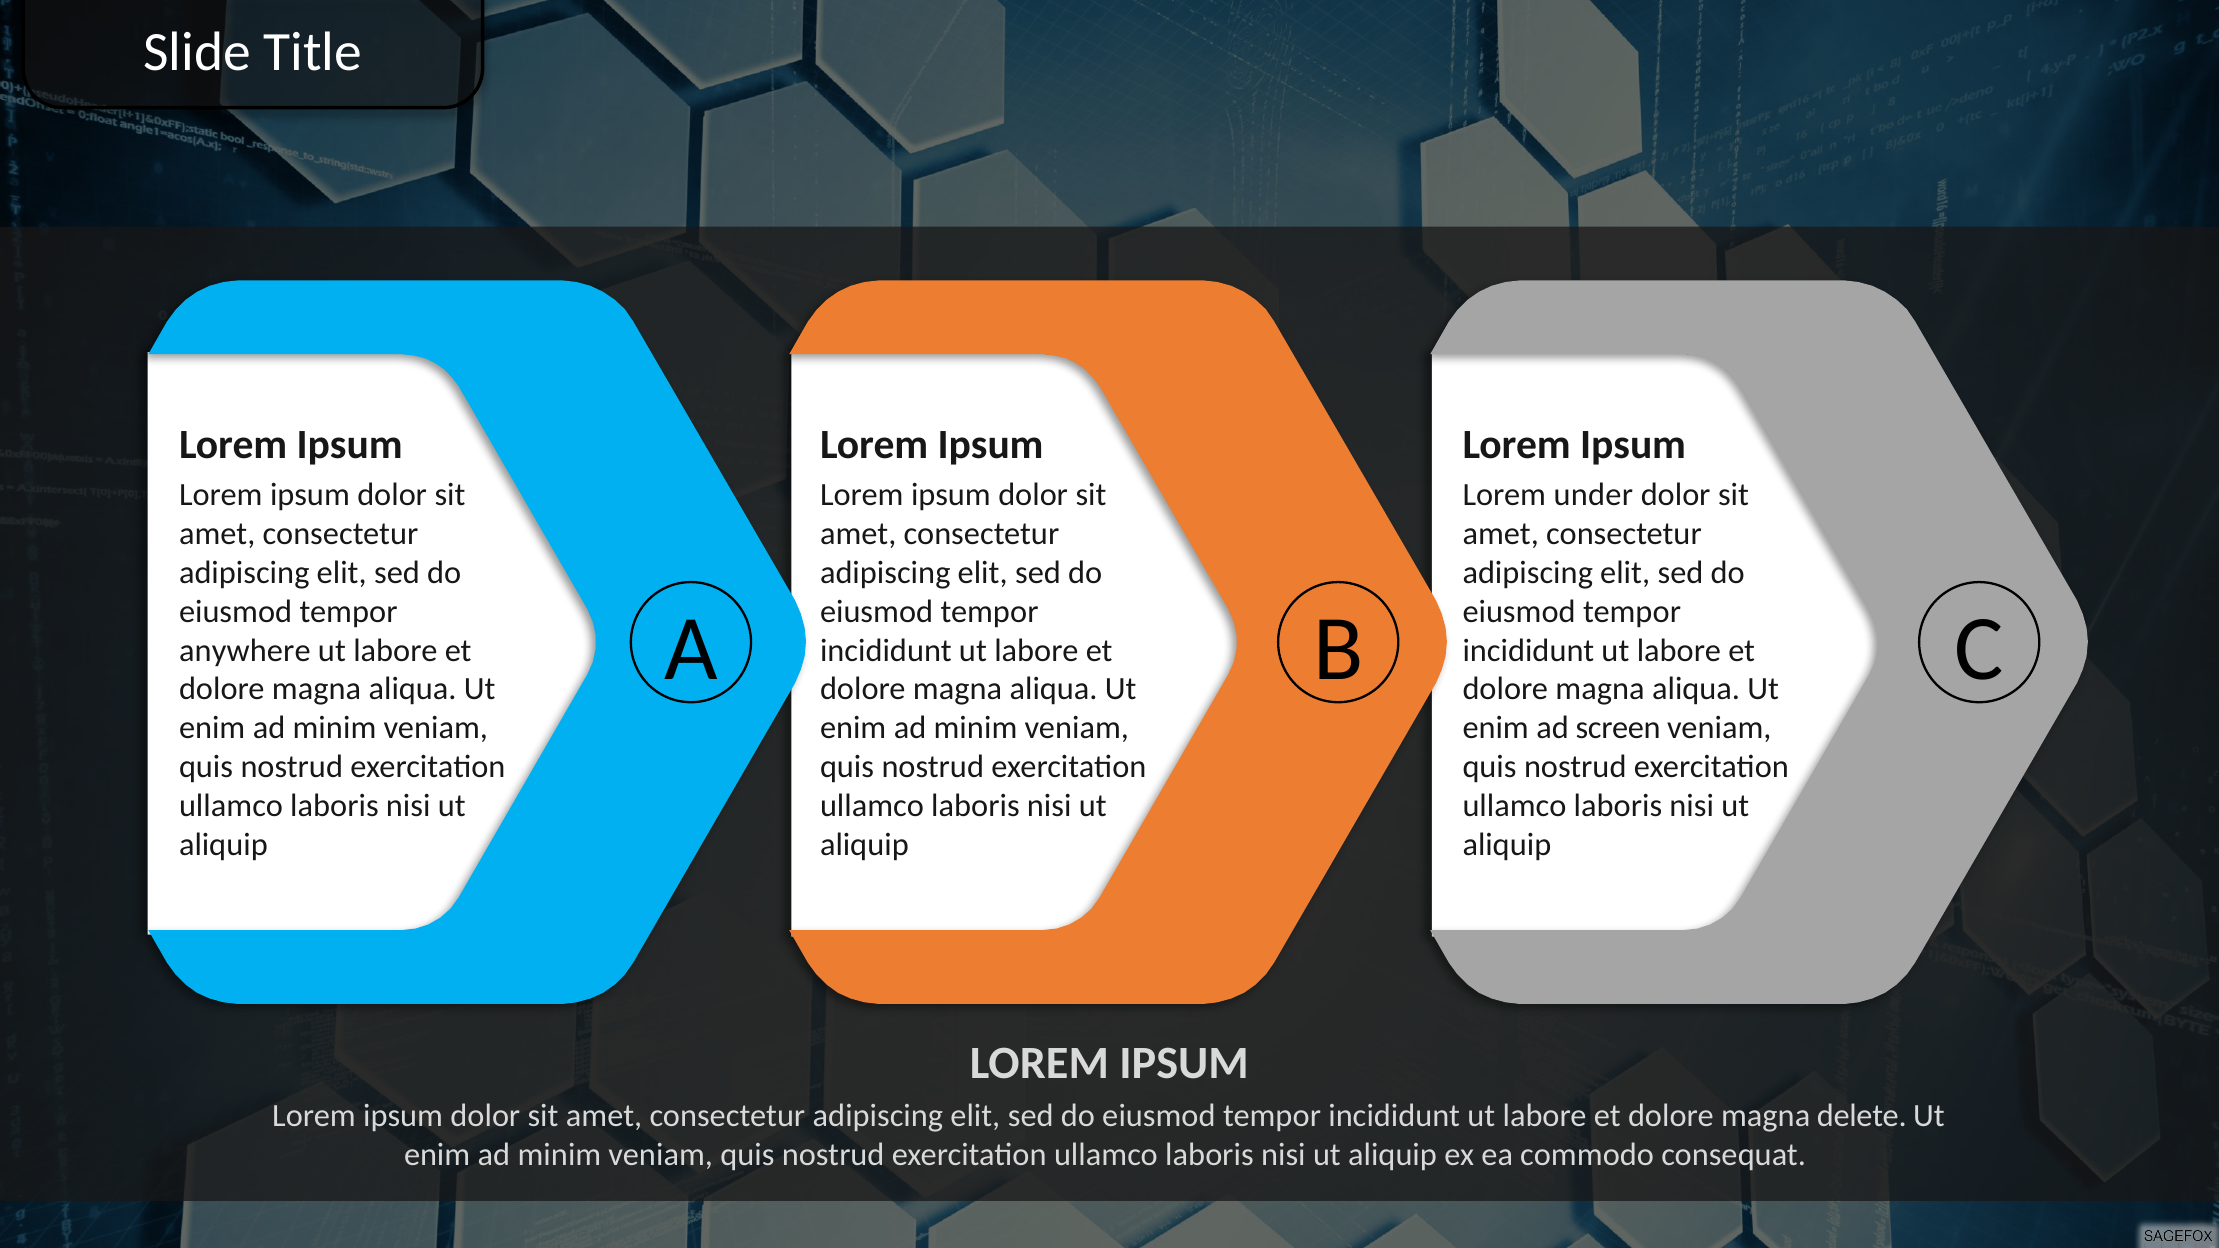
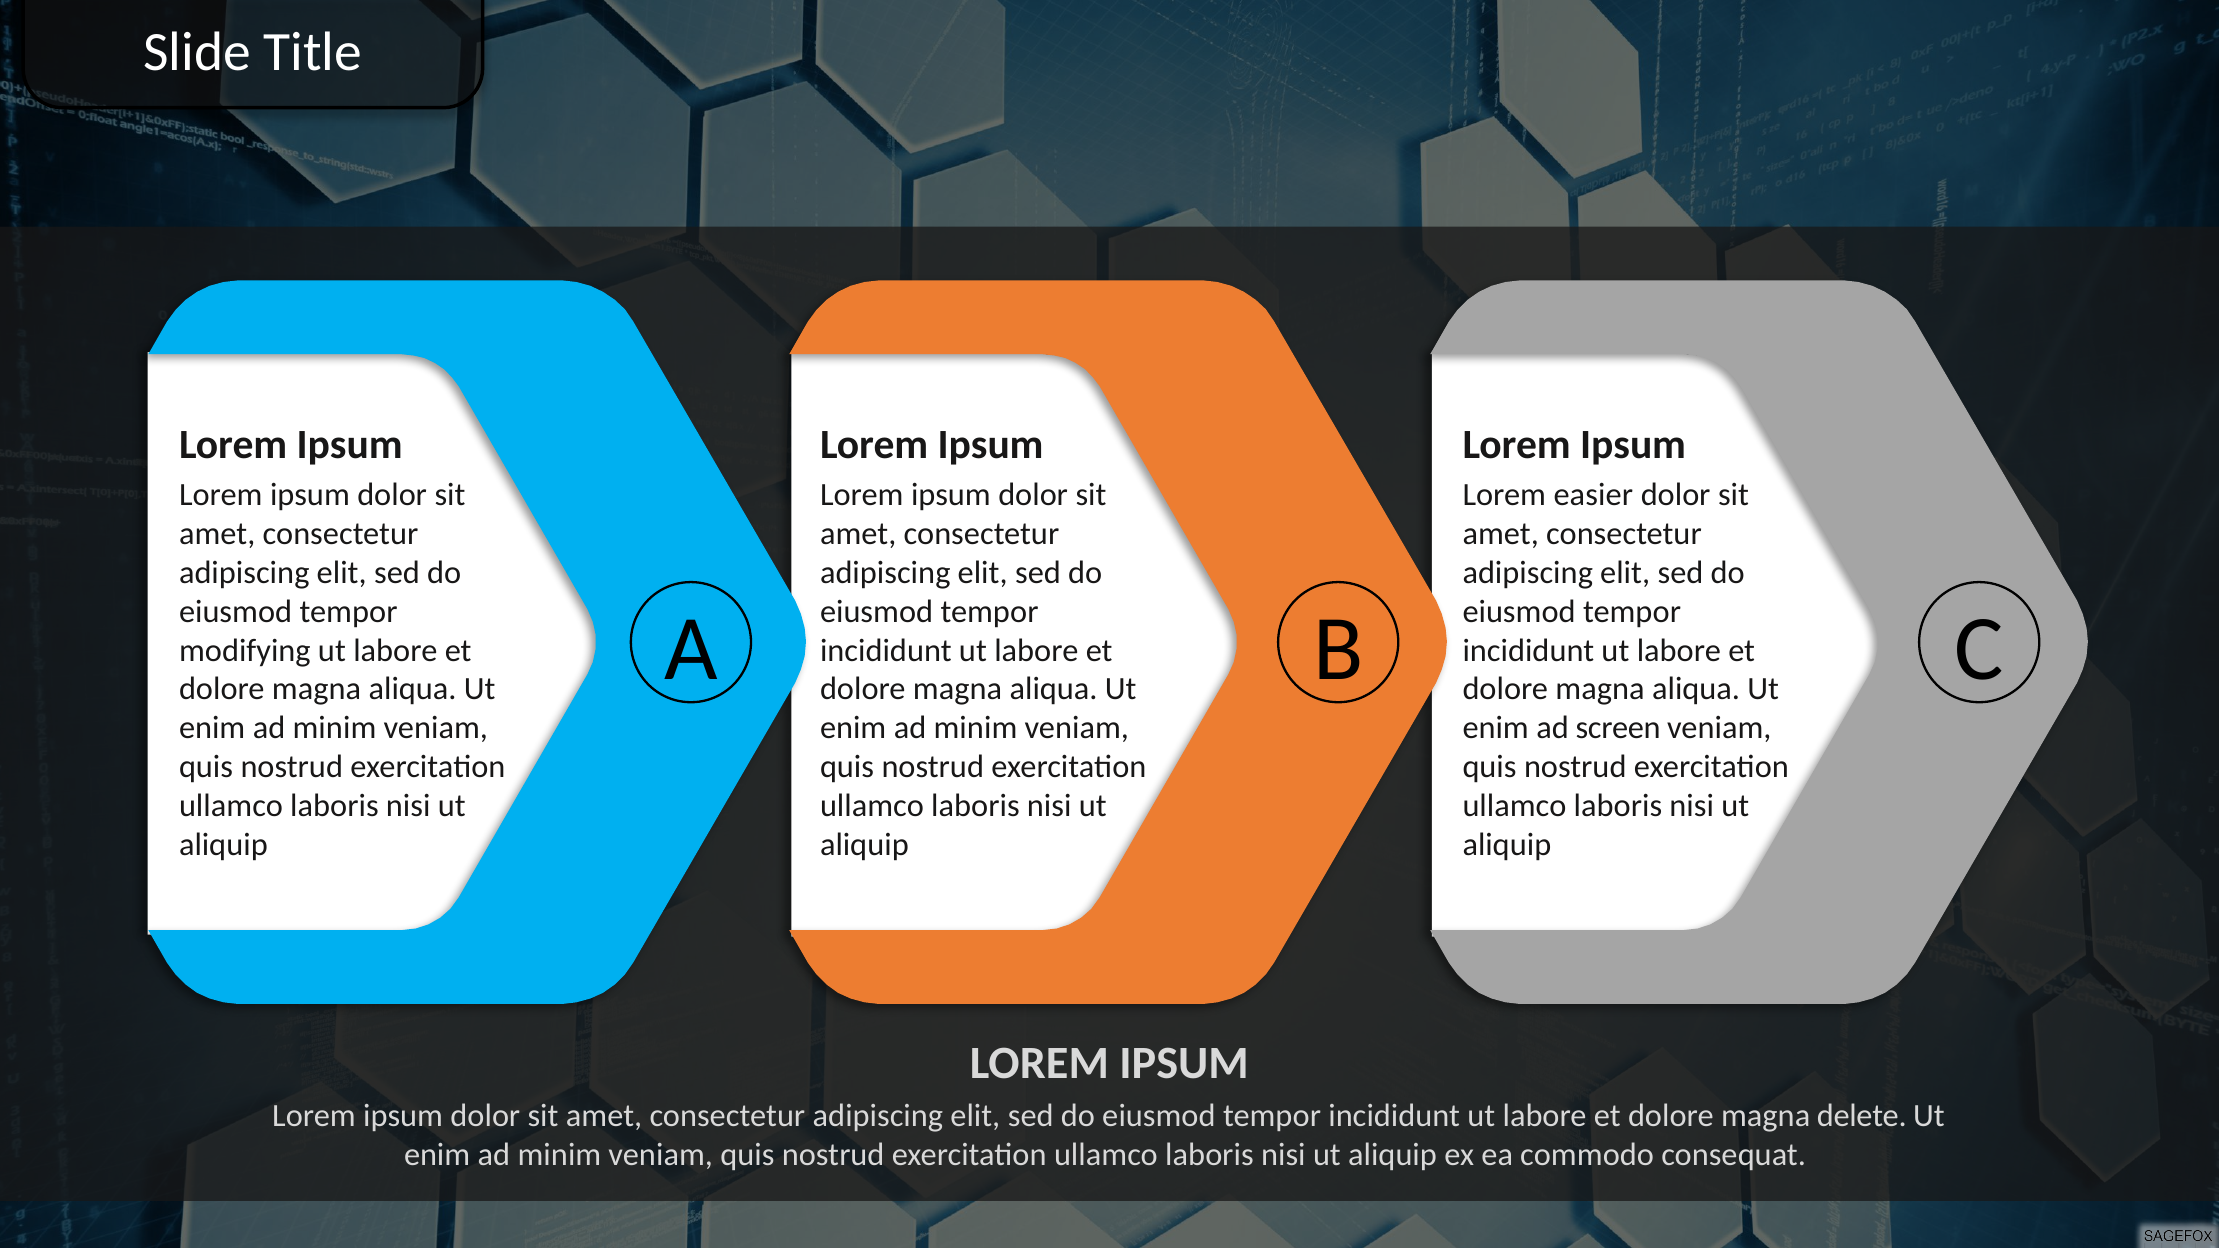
under: under -> easier (1593, 495)
anywhere: anywhere -> modifying (245, 650)
